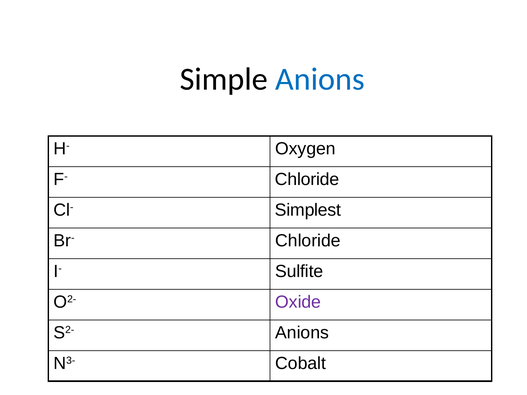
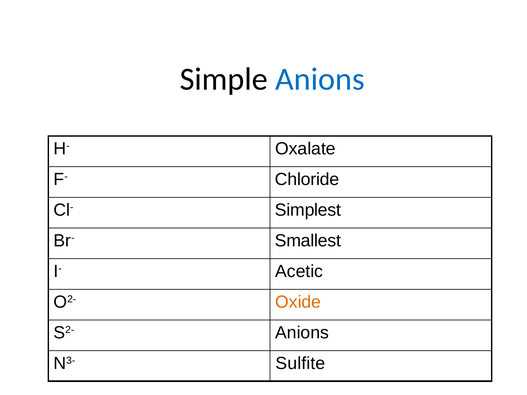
Oxygen: Oxygen -> Oxalate (305, 149)
Br- Chloride: Chloride -> Smallest (308, 241)
Sulfite: Sulfite -> Acetic (299, 272)
Oxide colour: purple -> orange (298, 302)
Cobalt: Cobalt -> Sulfite (300, 363)
